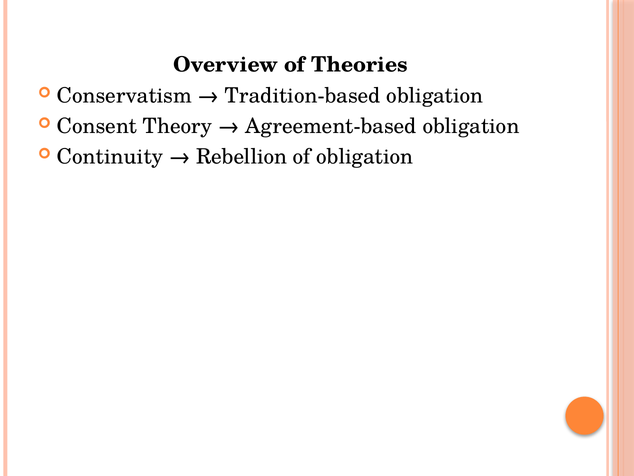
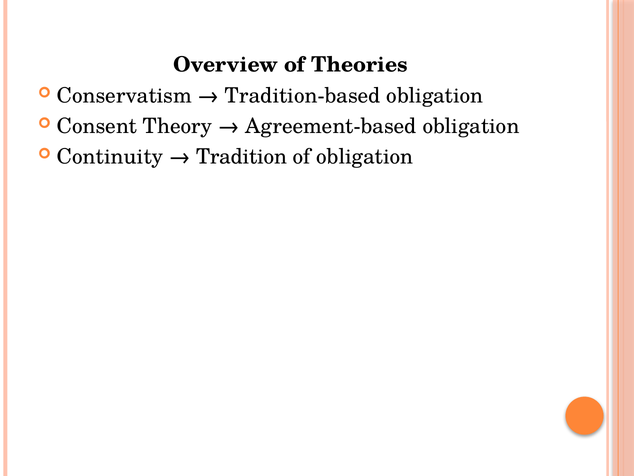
Rebellion: Rebellion -> Tradition (242, 157)
